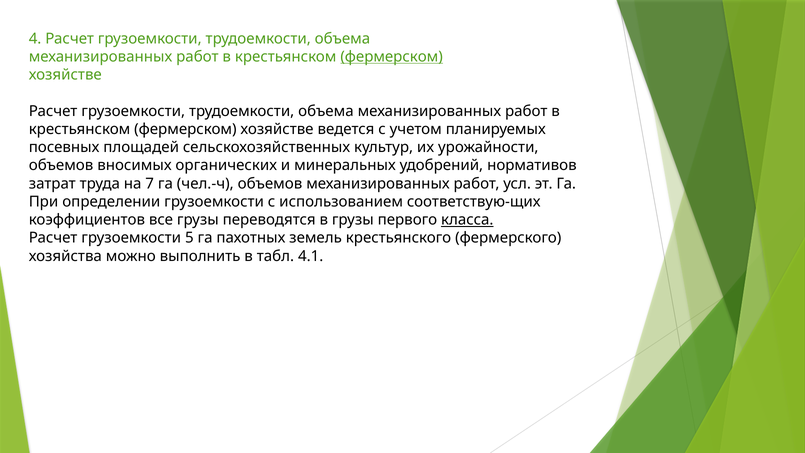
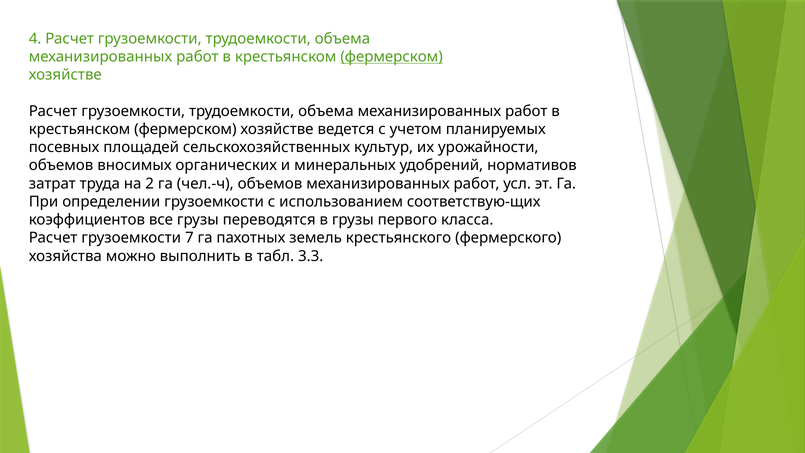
7: 7 -> 2 (150, 184)
класса underline: present -> none (467, 220)
5: 5 -> 7 (189, 238)
4.1: 4.1 -> 3.3 (311, 256)
